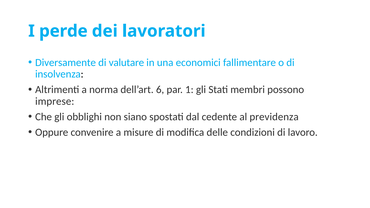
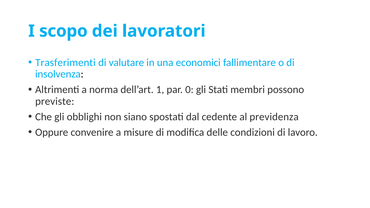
perde: perde -> scopo (63, 31)
Diversamente: Diversamente -> Trasferimenti (65, 63)
6: 6 -> 1 (160, 90)
1: 1 -> 0 (189, 90)
imprese: imprese -> previste (55, 101)
